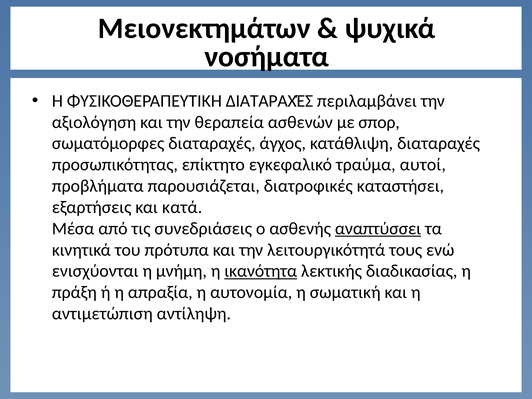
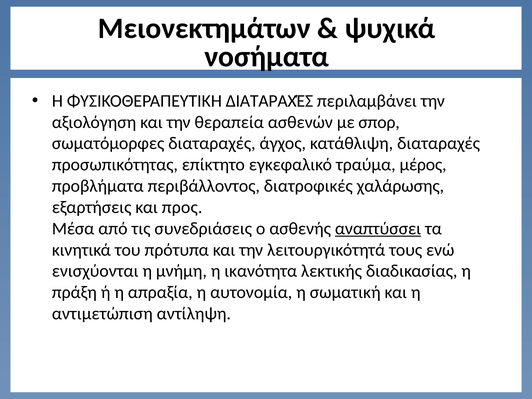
αυτοί: αυτοί -> μέρος (423, 165)
παρουσιάζεται: παρουσιάζεται -> περιβάλλοντος (204, 186)
καταστήσει: καταστήσει -> χαλάρωσης (400, 186)
κατά: κατά -> προς (182, 207)
ικανότητα underline: present -> none (261, 271)
